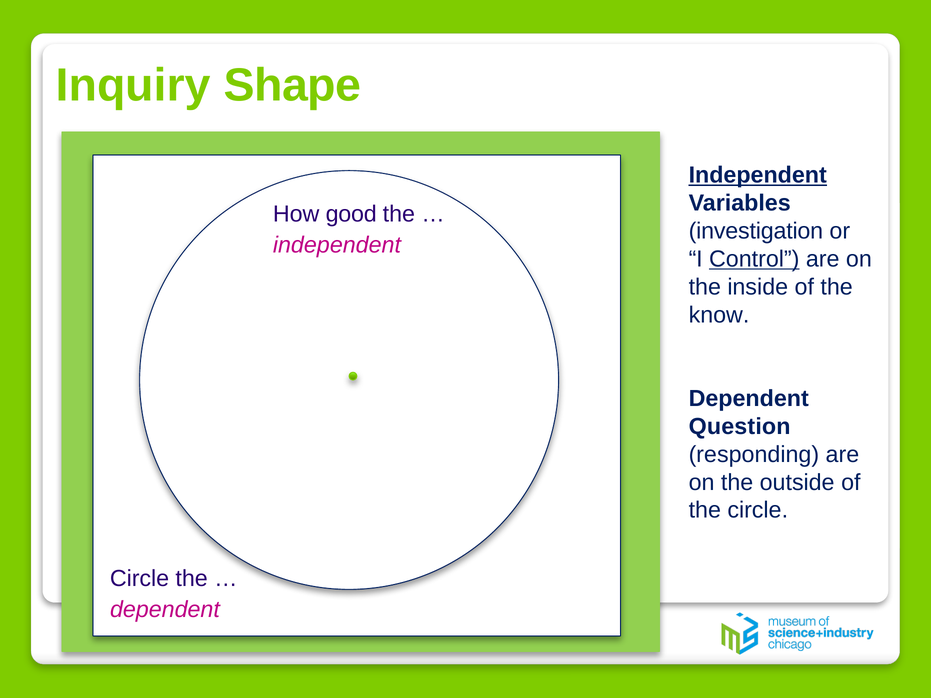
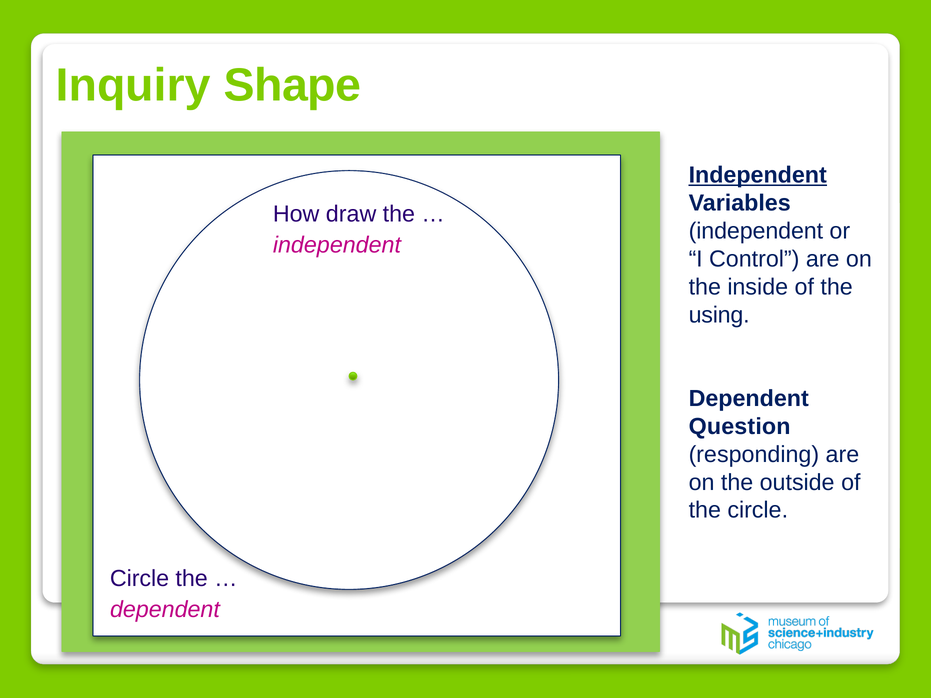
good: good -> draw (351, 214)
investigation: investigation -> independent (756, 231)
Control underline: present -> none (754, 259)
know: know -> using (719, 315)
